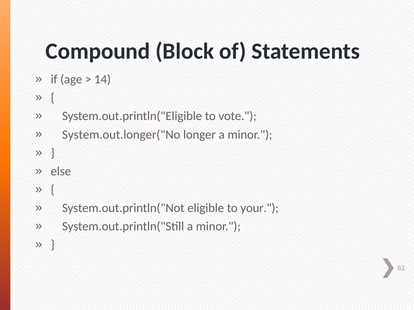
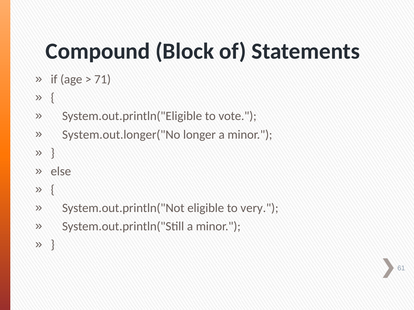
14: 14 -> 71 (103, 80)
your: your -> very (259, 208)
